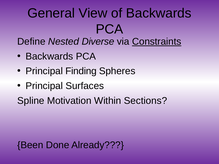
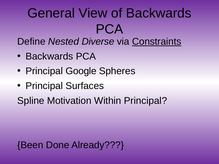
Finding: Finding -> Google (81, 71)
Within Sections: Sections -> Principal (146, 101)
